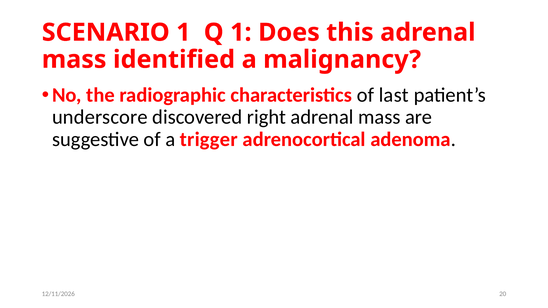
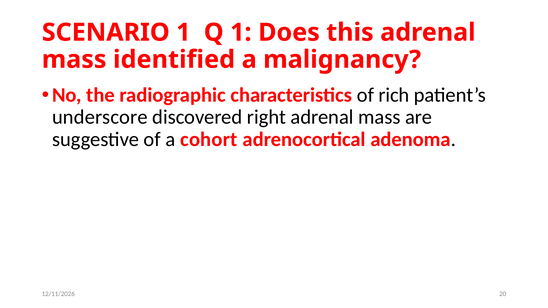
last: last -> rich (394, 95)
trigger: trigger -> cohort (209, 139)
